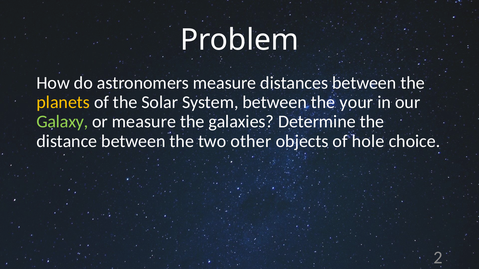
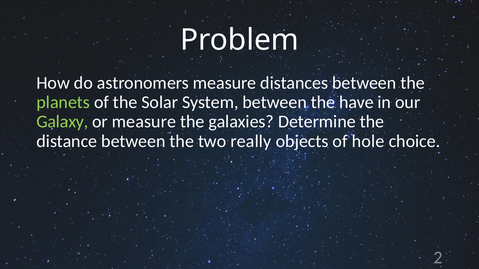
planets colour: yellow -> light green (63, 103)
your: your -> have (356, 103)
other: other -> really (251, 141)
